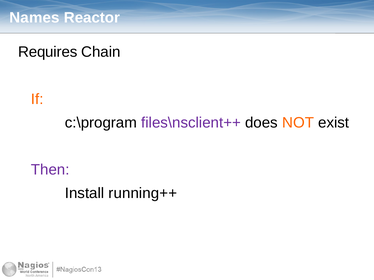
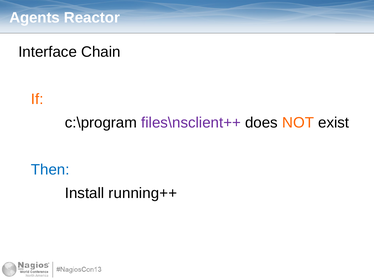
Names: Names -> Agents (35, 18)
Requires: Requires -> Interface (48, 52)
Then colour: purple -> blue (50, 170)
